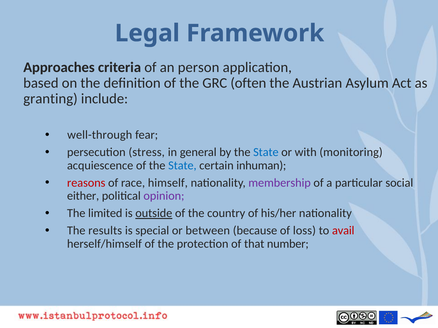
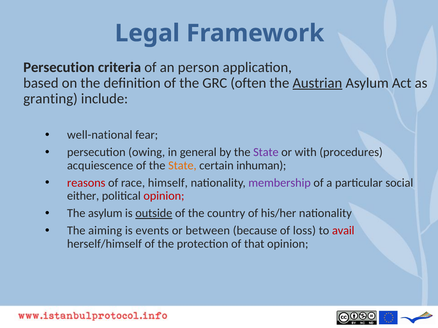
Approaches: Approaches -> Persecution (59, 67)
Austrian underline: none -> present (317, 83)
well-through: well-through -> well-national (100, 135)
stress: stress -> owing (147, 153)
State colour: blue -> purple (266, 153)
monitoring: monitoring -> procedures (351, 153)
State colour: blue -> orange (182, 166)
opinion colour: purple -> red (164, 196)
The limited: limited -> asylum (105, 214)
results: results -> aiming (105, 231)
special: special -> events (152, 231)
that number: number -> opinion (288, 244)
